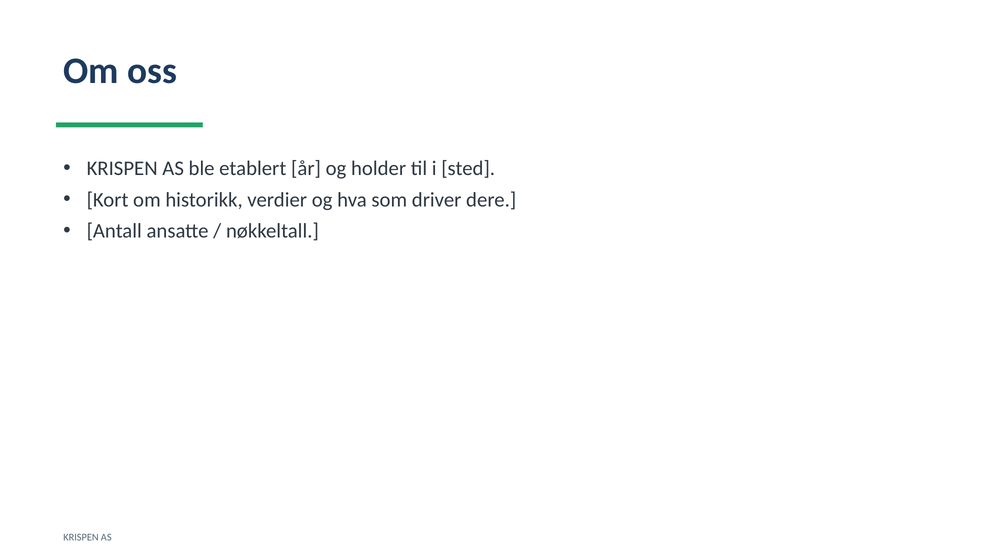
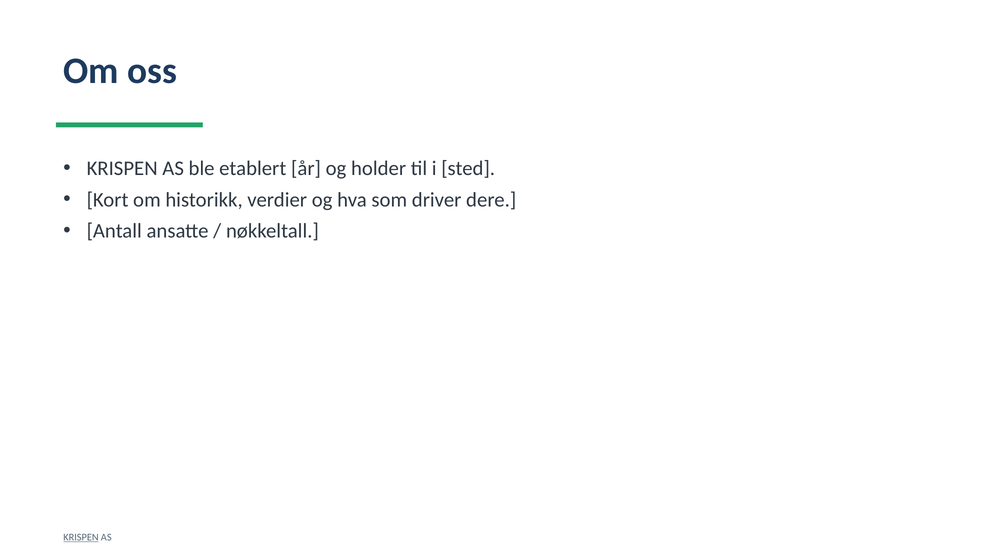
KRISPEN underline: none -> present (81, 537)
